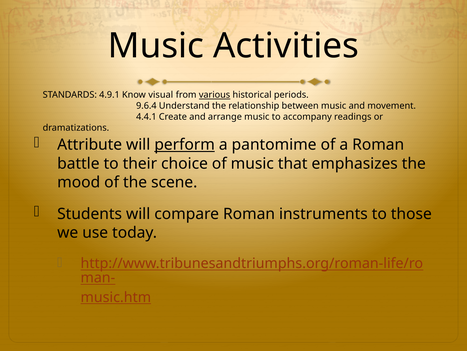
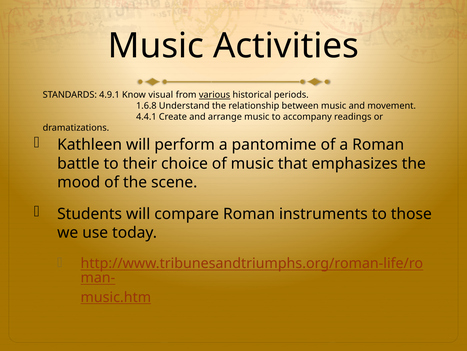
9.6.4: 9.6.4 -> 1.6.8 (146, 106)
Attribute: Attribute -> Kathleen (90, 145)
perform underline: present -> none (185, 145)
